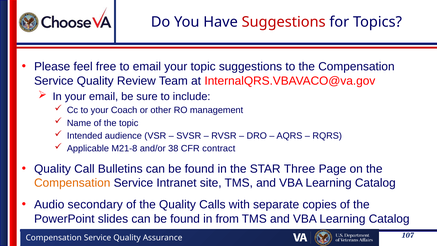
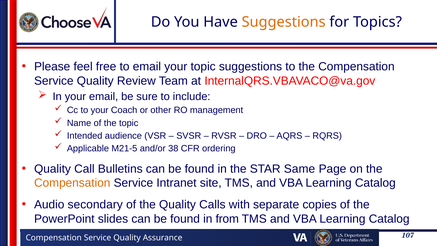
Suggestions colour: red -> orange (284, 22)
M21-8: M21-8 -> M21-5 (124, 148)
contract: contract -> ordering (219, 148)
Three: Three -> Same (300, 169)
